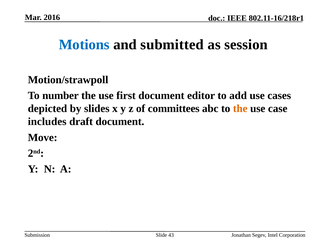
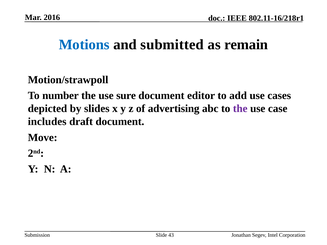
session: session -> remain (246, 45)
first: first -> sure (126, 96)
committees: committees -> advertising (174, 109)
the colour: orange -> purple (240, 109)
